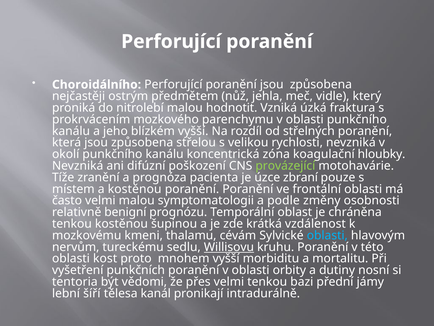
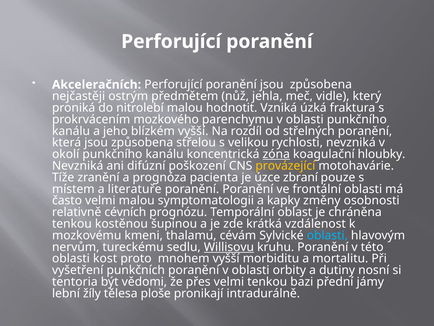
Choroidálního: Choroidálního -> Akceleračních (97, 84)
zóna underline: none -> present (276, 154)
provázející colour: light green -> yellow (285, 166)
a kostěnou: kostěnou -> literatuře (135, 189)
podle: podle -> kapky (284, 200)
benigní: benigní -> cévních (125, 212)
šíří: šíří -> žíly (92, 293)
kanál: kanál -> ploše (156, 293)
